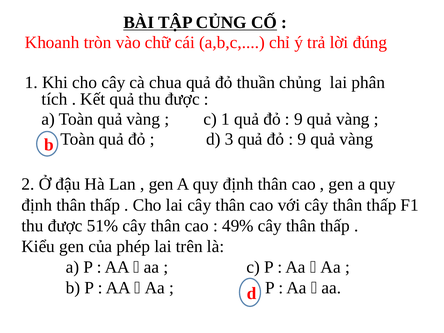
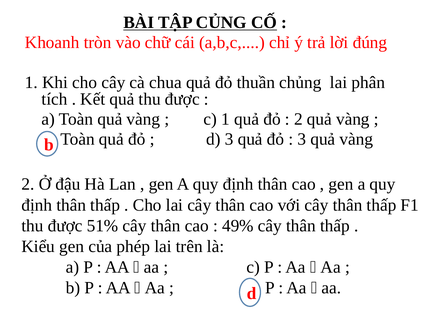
9: 9 -> 2 (298, 119)
9: 9 -> 3 (302, 139)
